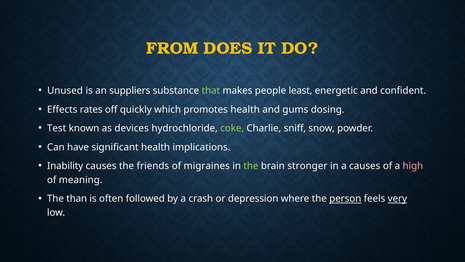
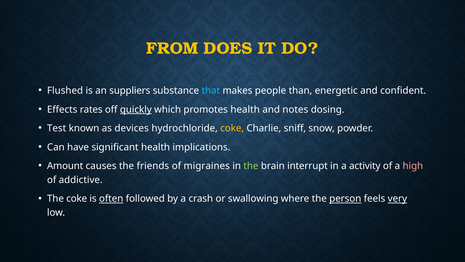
Unused: Unused -> Flushed (65, 90)
that colour: light green -> light blue (211, 90)
least: least -> than (300, 90)
quickly underline: none -> present (136, 109)
gums: gums -> notes (295, 109)
coke colour: light green -> yellow (232, 128)
Inability: Inability -> Amount (65, 166)
stronger: stronger -> interrupt (307, 166)
a causes: causes -> activity (365, 166)
meaning: meaning -> addictive (81, 180)
The than: than -> coke (77, 198)
often underline: none -> present (111, 198)
depression: depression -> swallowing (253, 198)
